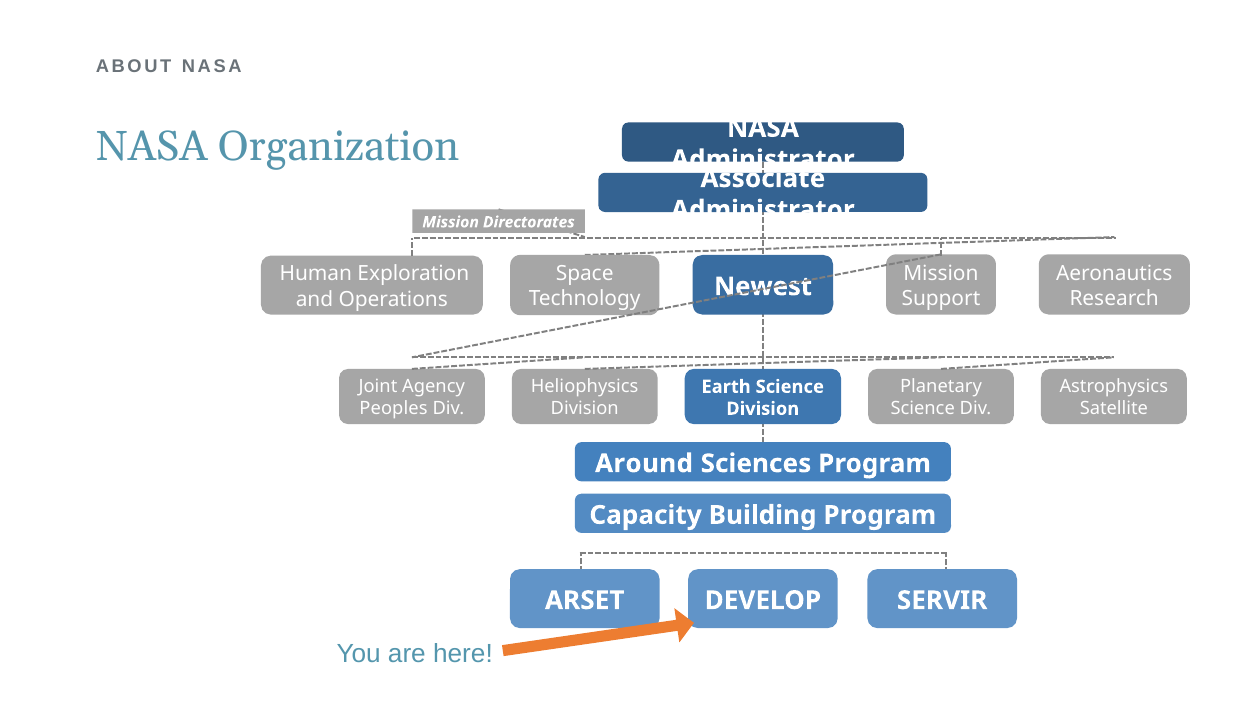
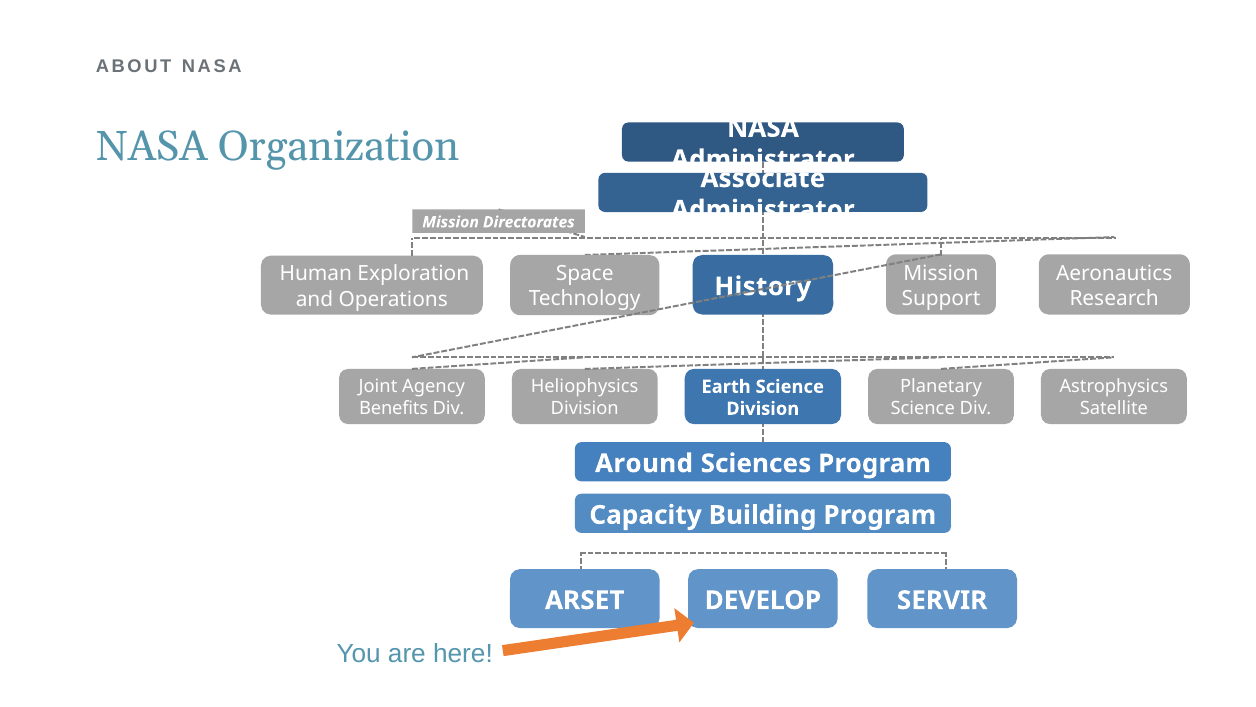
Newest: Newest -> History (763, 286)
Peoples: Peoples -> Benefits (394, 408)
